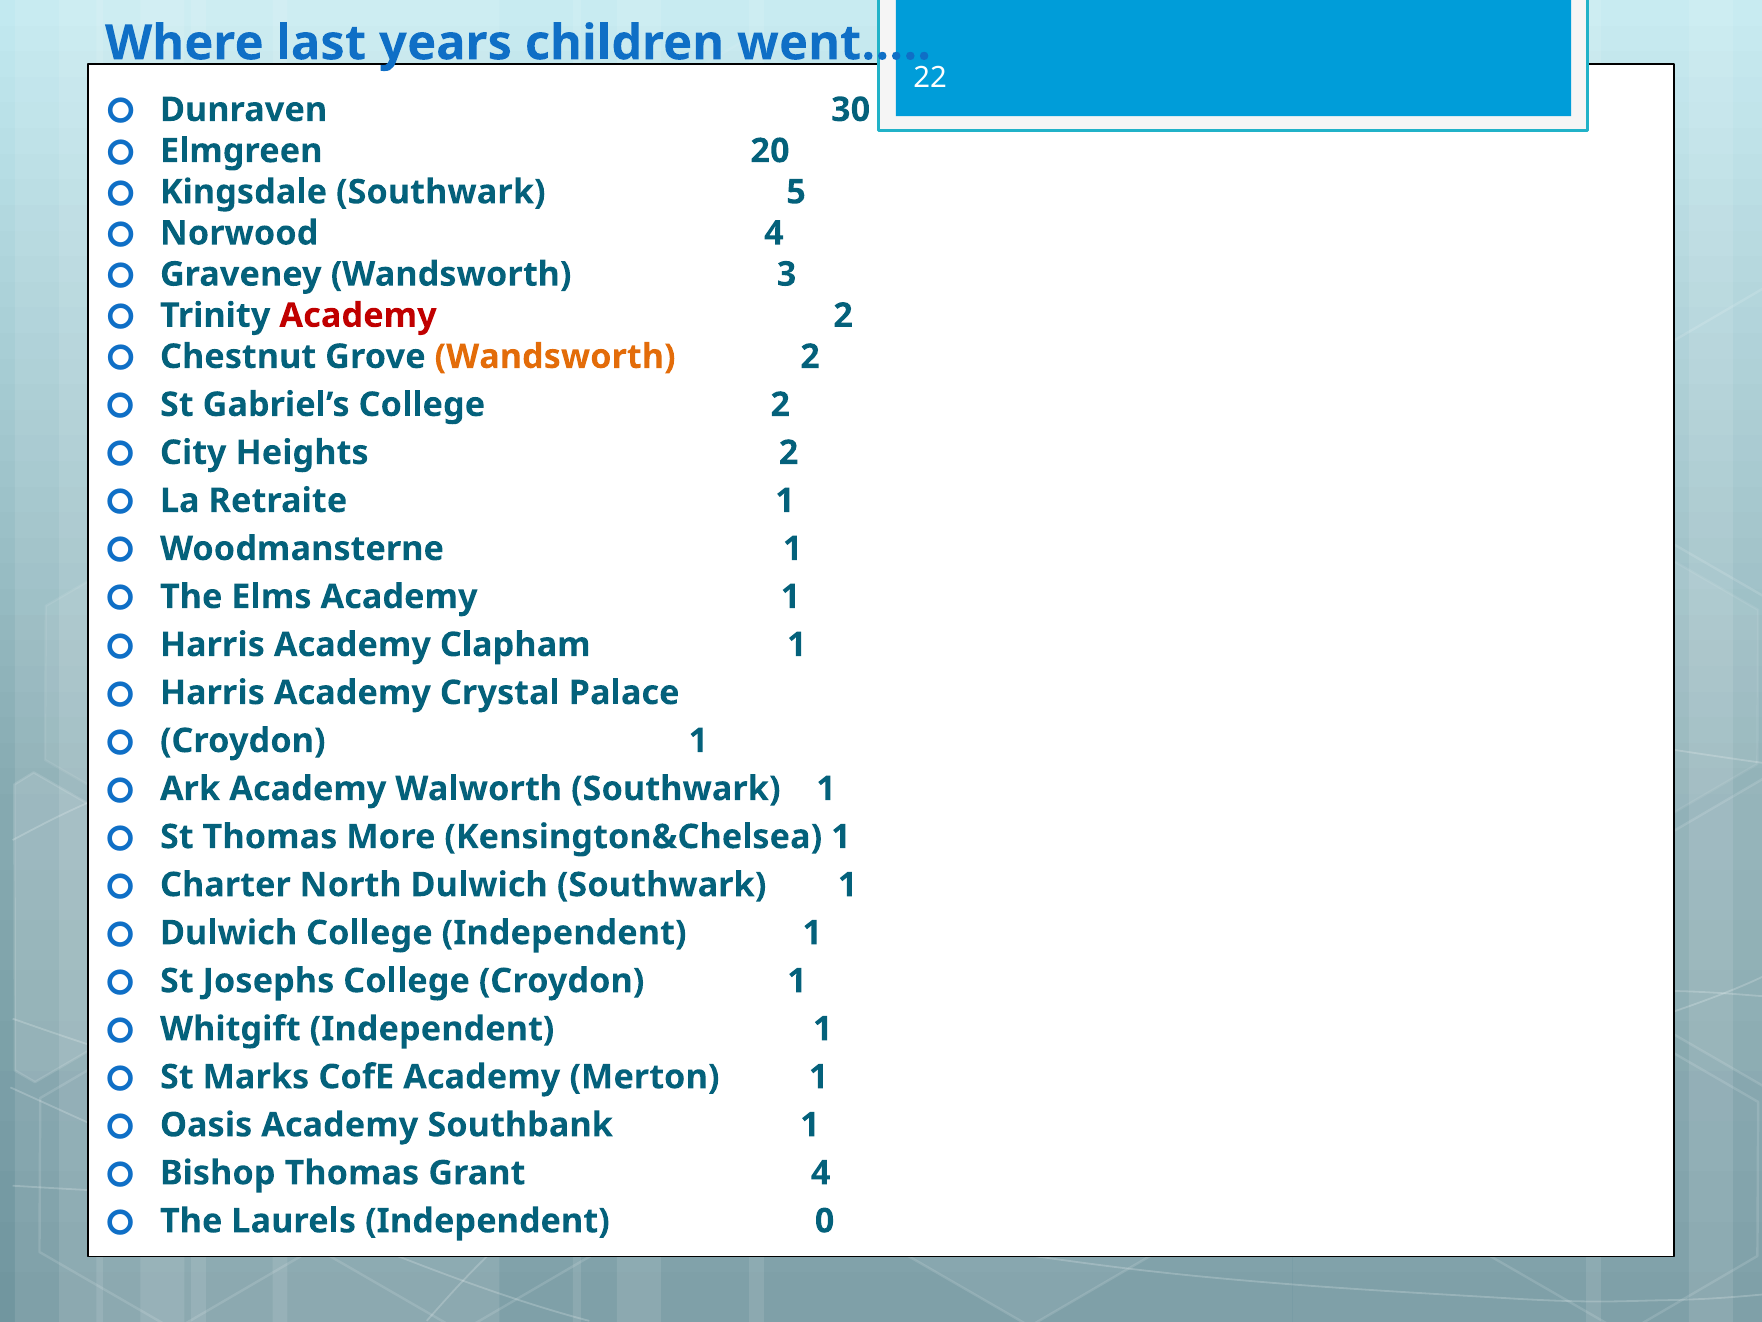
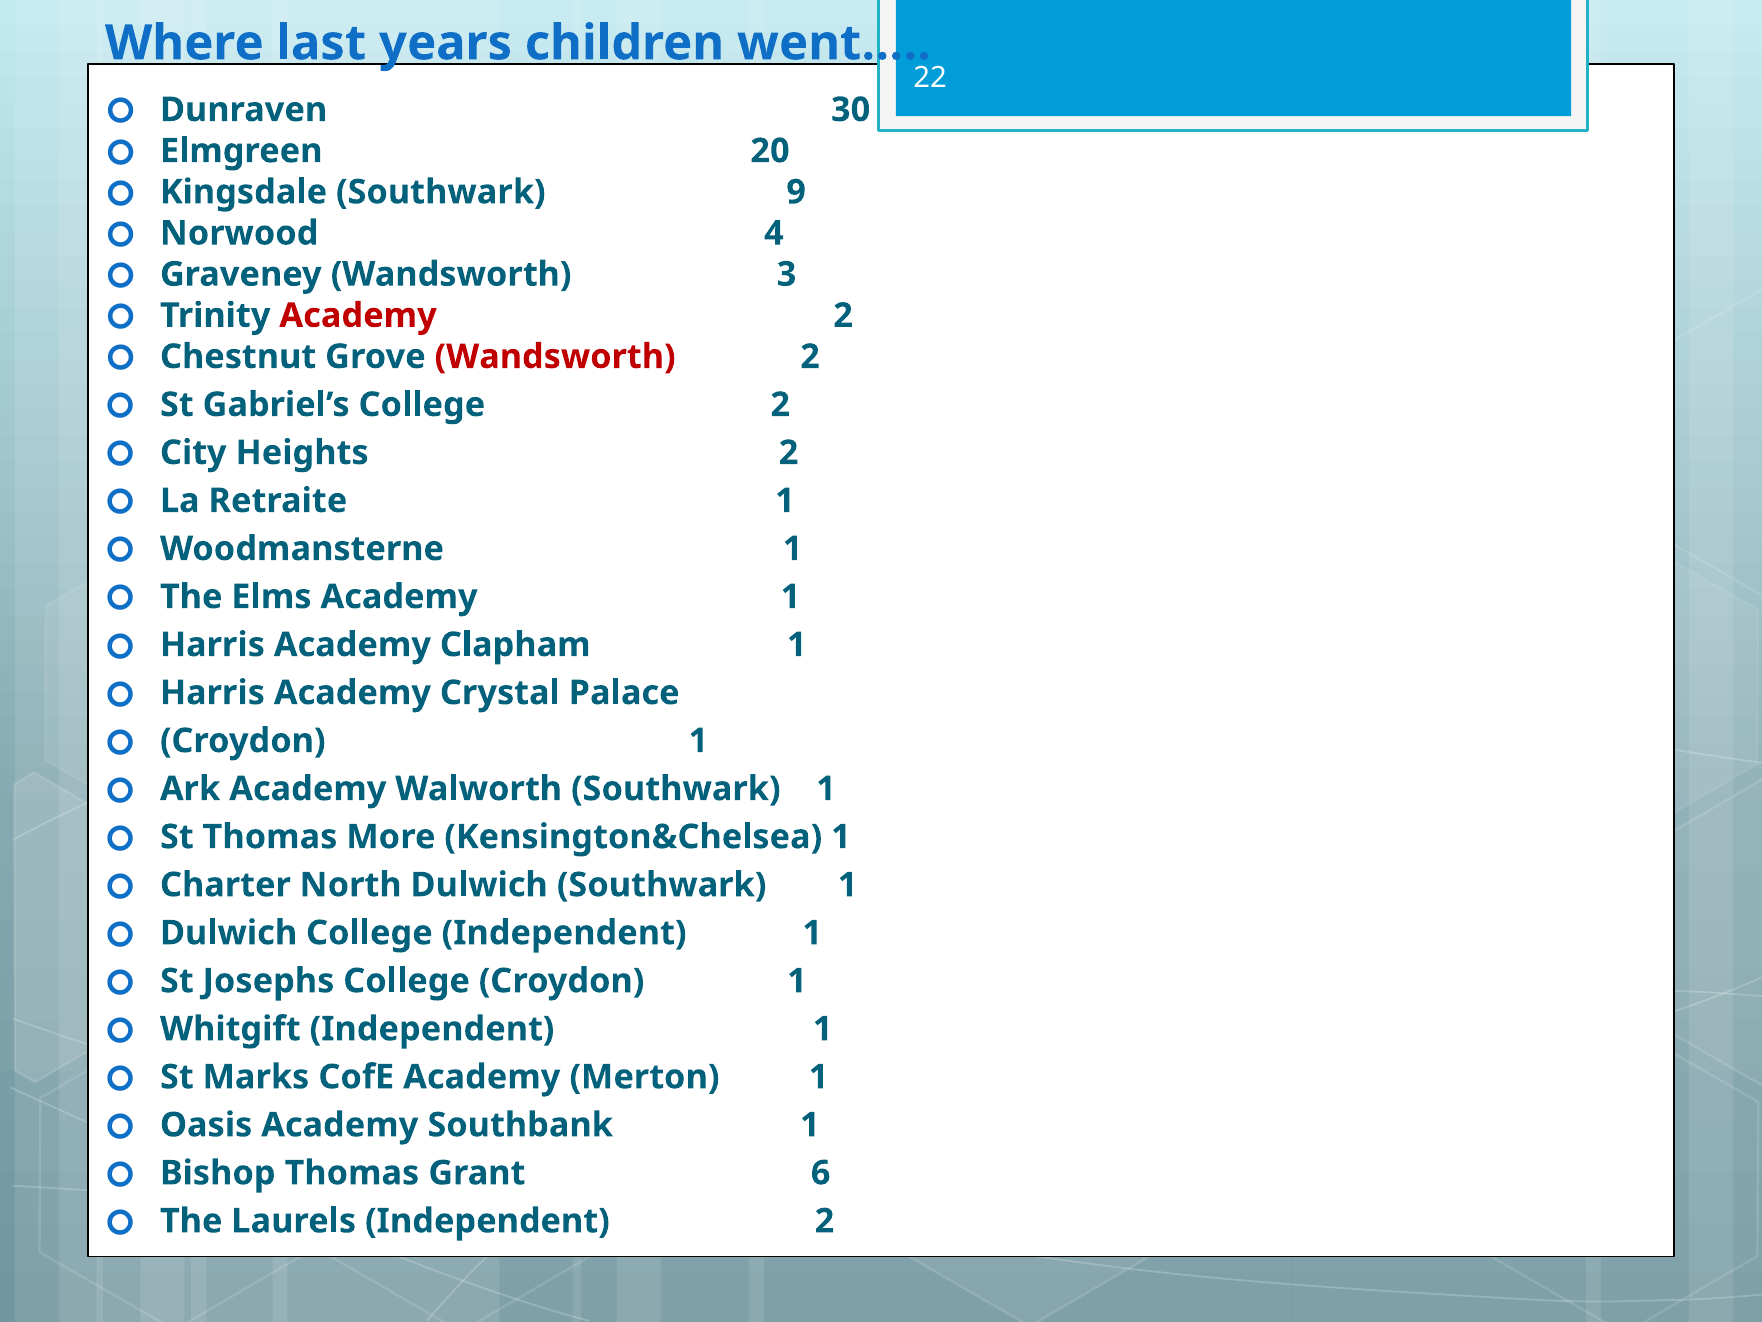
5: 5 -> 9 (796, 192)
Wandsworth colour: orange -> red (555, 357)
Grant 4: 4 -> 6 (821, 1173)
Independent 0: 0 -> 2 (825, 1221)
